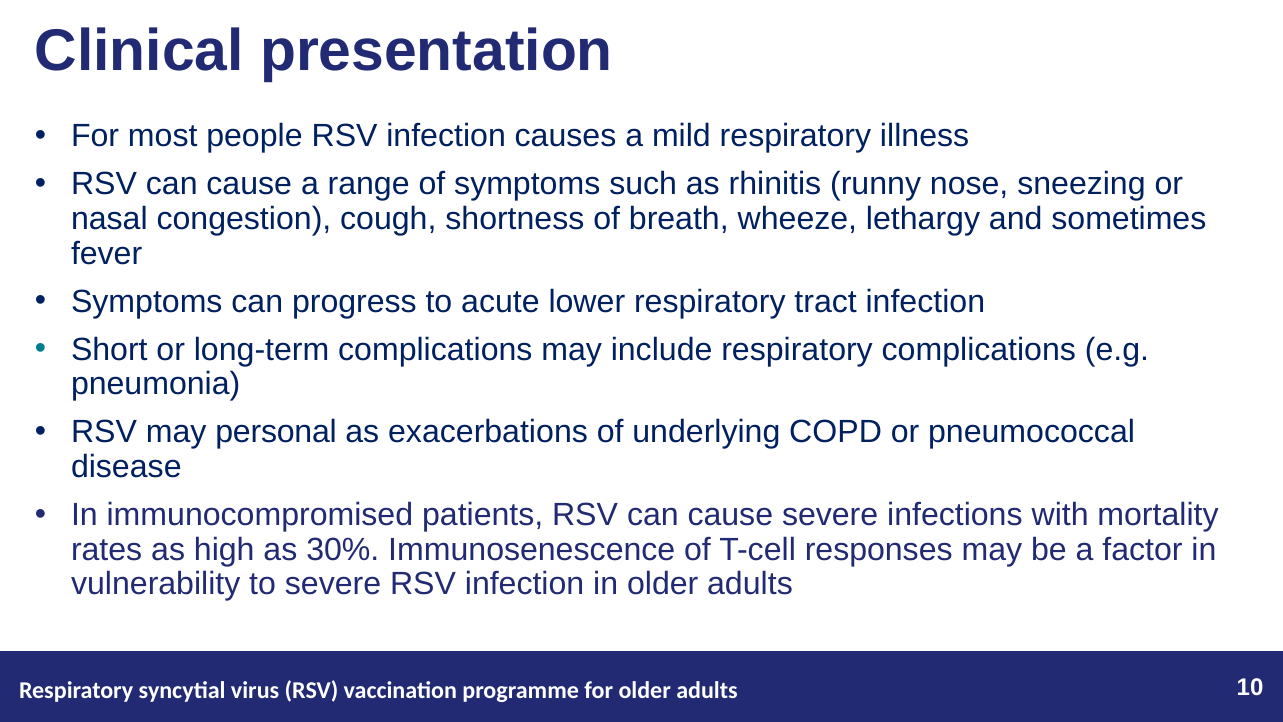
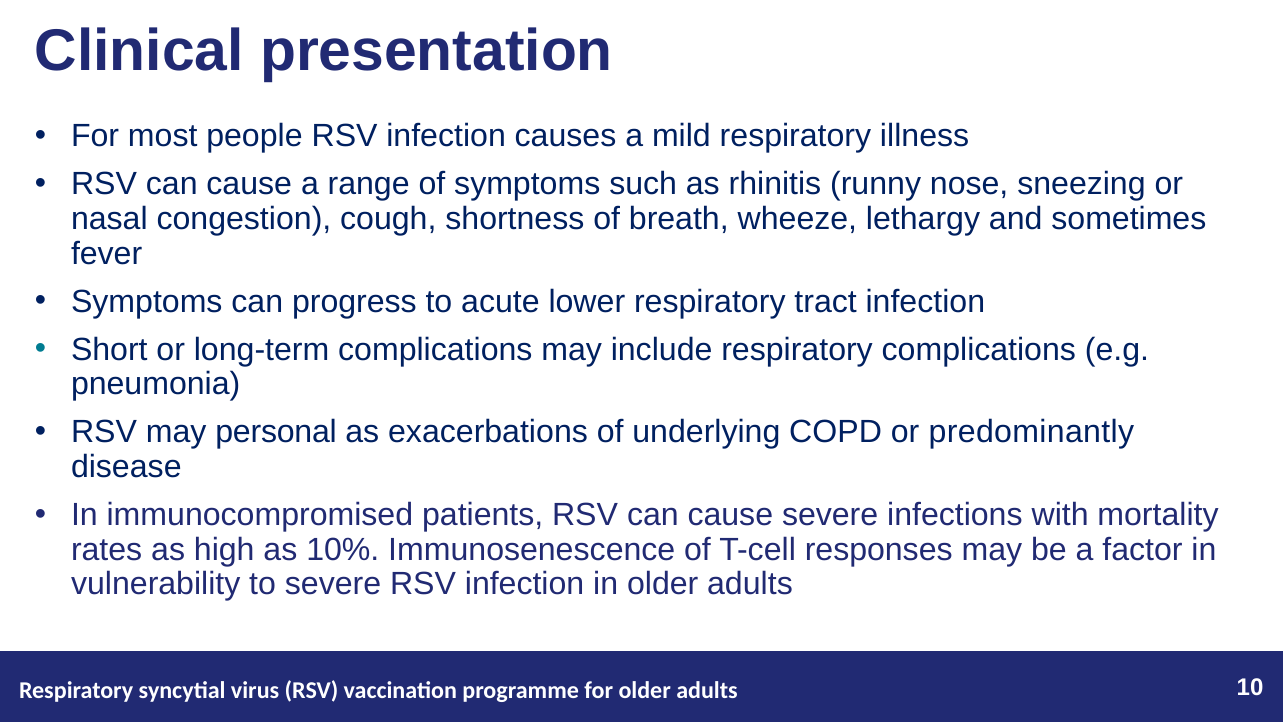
pneumococcal: pneumococcal -> predominantly (1031, 432)
30%: 30% -> 10% (343, 549)
